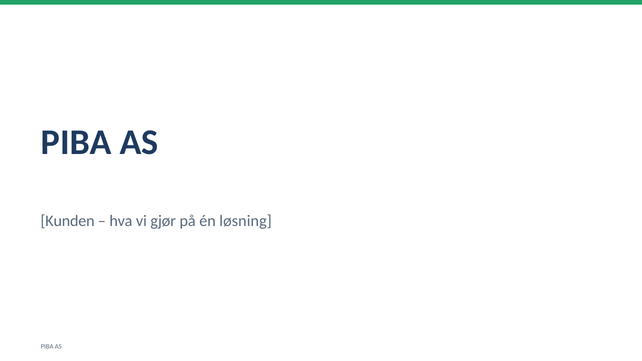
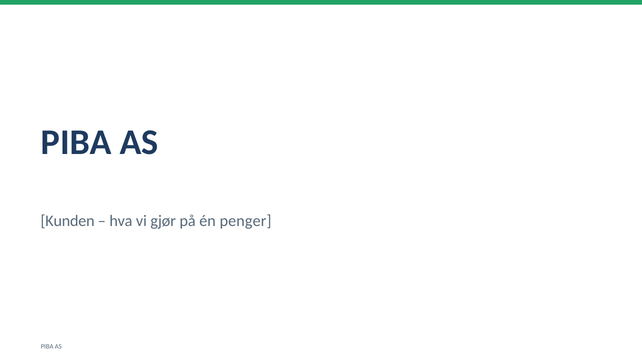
løsning: løsning -> penger (246, 221)
